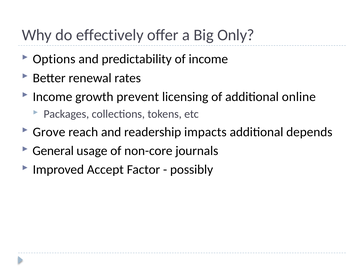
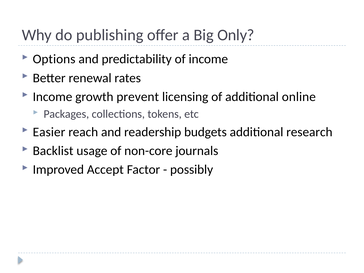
effectively: effectively -> publishing (110, 35)
Grove: Grove -> Easier (49, 132)
impacts: impacts -> budgets (205, 132)
depends: depends -> research (309, 132)
General: General -> Backlist (53, 151)
